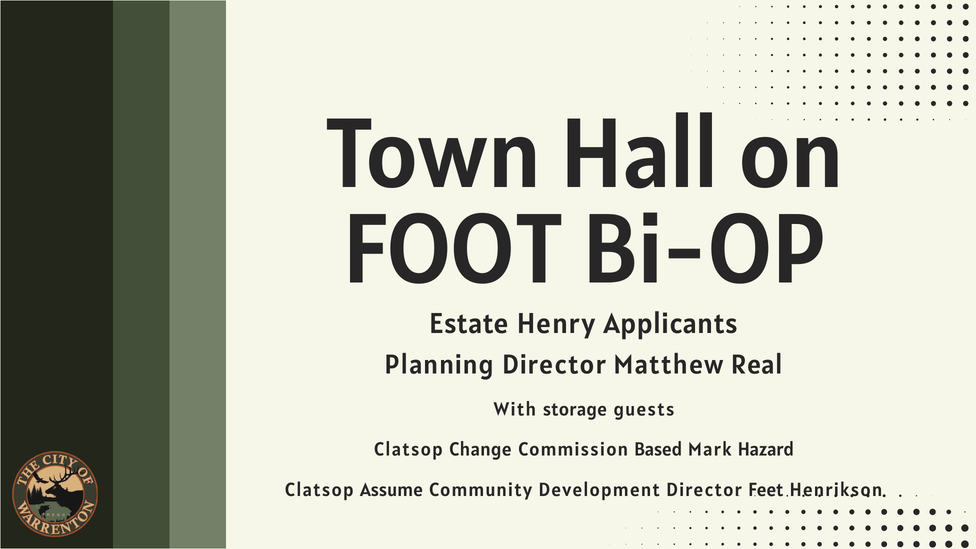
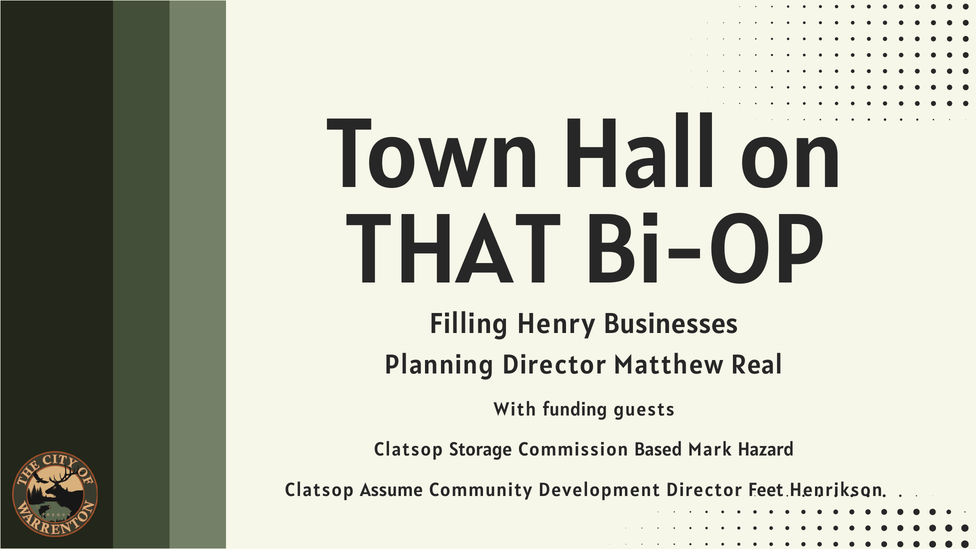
FOOT: FOOT -> THAT (454, 250)
Estate: Estate -> Filling (469, 324)
Applicants: Applicants -> Businesses (671, 324)
storage: storage -> funding (575, 409)
Change: Change -> Storage (481, 450)
